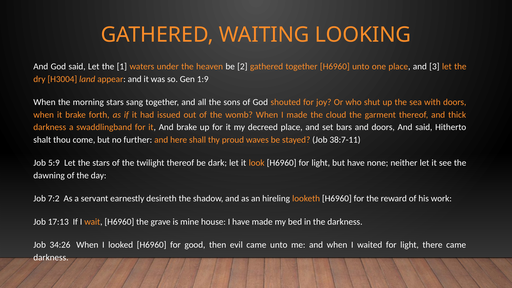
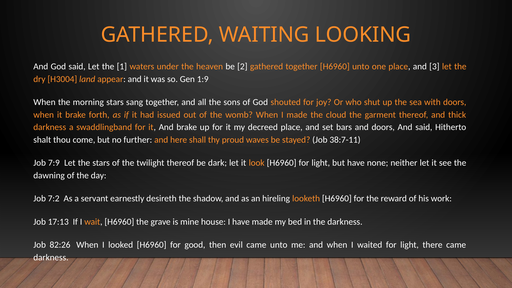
5:9: 5:9 -> 7:9 (54, 163)
34:26: 34:26 -> 82:26 (60, 245)
